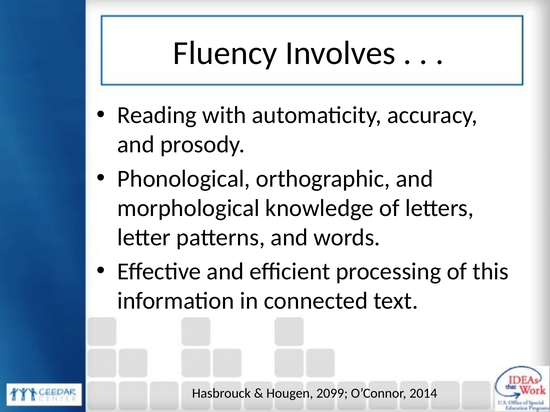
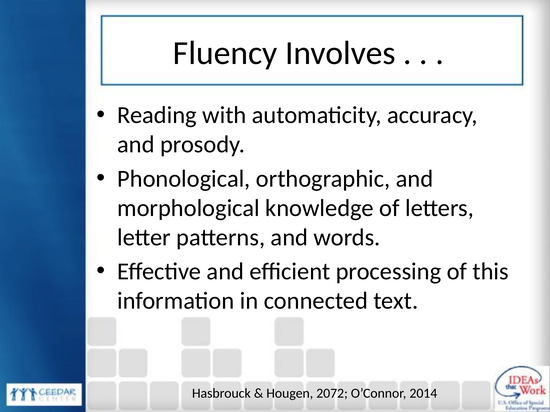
2099: 2099 -> 2072 (332, 394)
